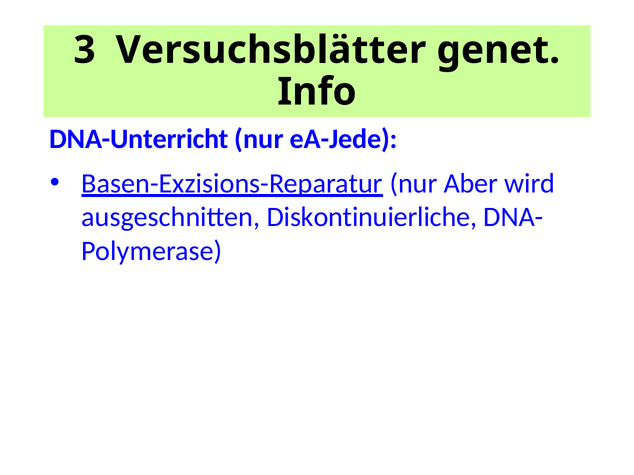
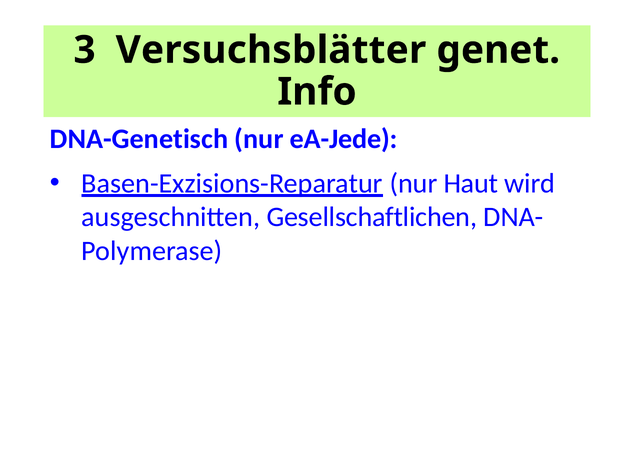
DNA-Unterricht: DNA-Unterricht -> DNA-Genetisch (139, 139)
Aber: Aber -> Haut (471, 184)
Diskontinuierliche: Diskontinuierliche -> Gesellschaftlichen (372, 217)
